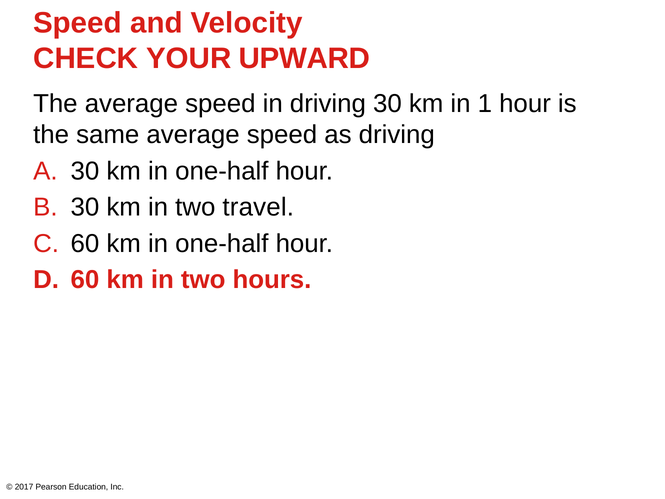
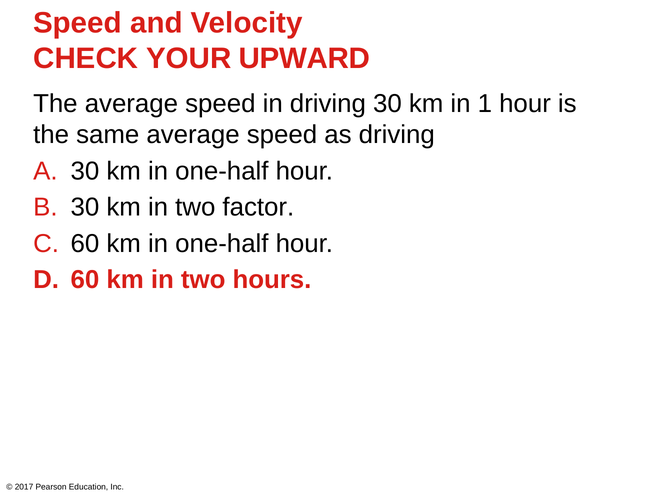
travel: travel -> factor (258, 207)
